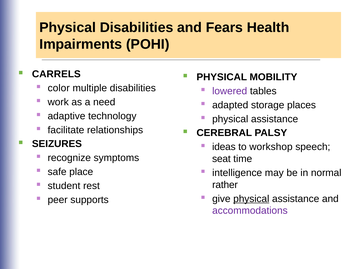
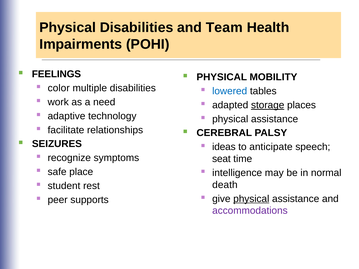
Fears: Fears -> Team (224, 28)
CARRELS: CARRELS -> FEELINGS (56, 74)
lowered colour: purple -> blue (230, 91)
storage underline: none -> present (268, 105)
workshop: workshop -> anticipate (271, 147)
rather: rather -> death (225, 185)
